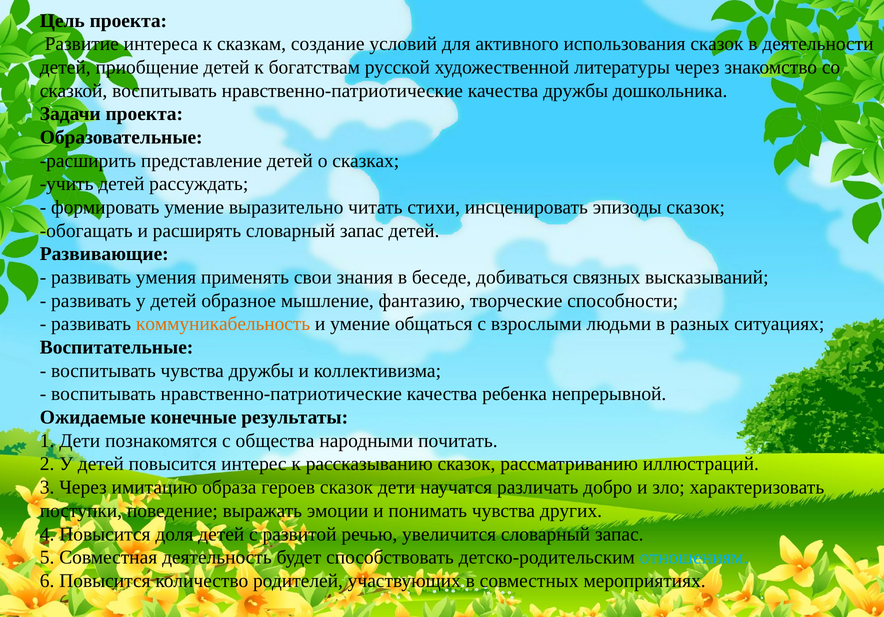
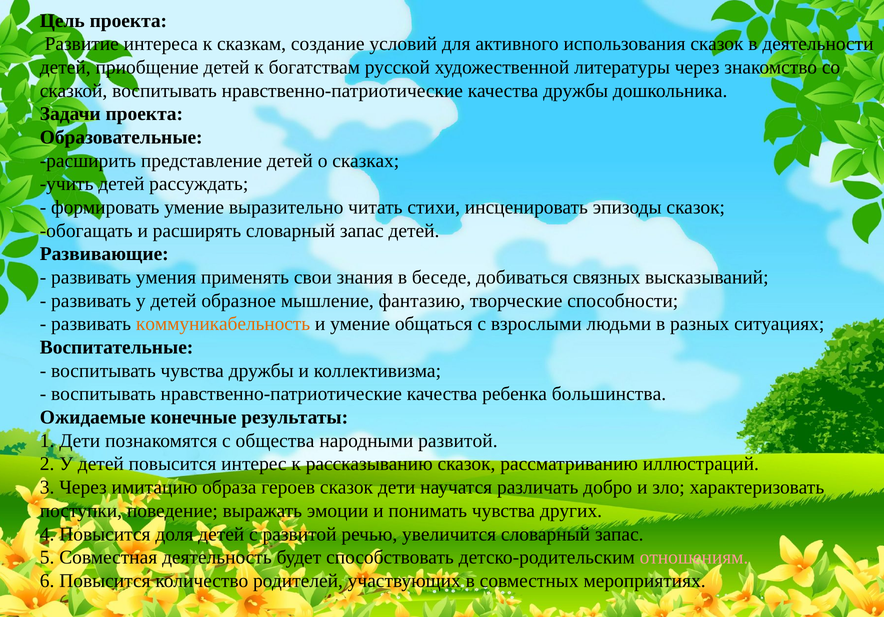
непрерывной: непрерывной -> большинства (609, 394)
народными почитать: почитать -> развитой (458, 441)
отношениям colour: light blue -> pink (694, 558)
